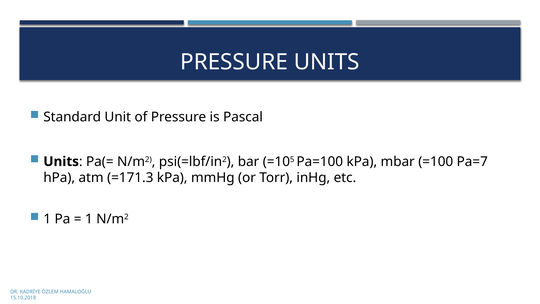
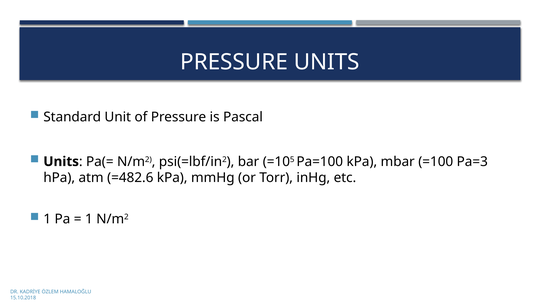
Pa=7: Pa=7 -> Pa=3 (472, 161)
=171.3: =171.3 -> =482.6 (130, 178)
